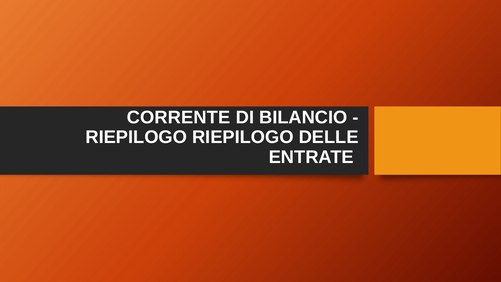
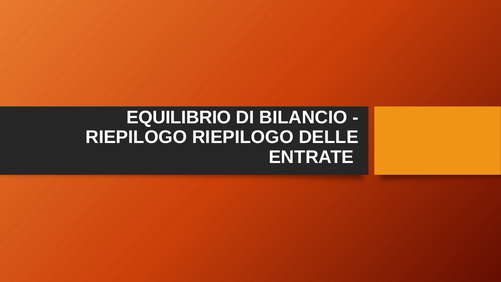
CORRENTE: CORRENTE -> EQUILIBRIO (179, 117)
